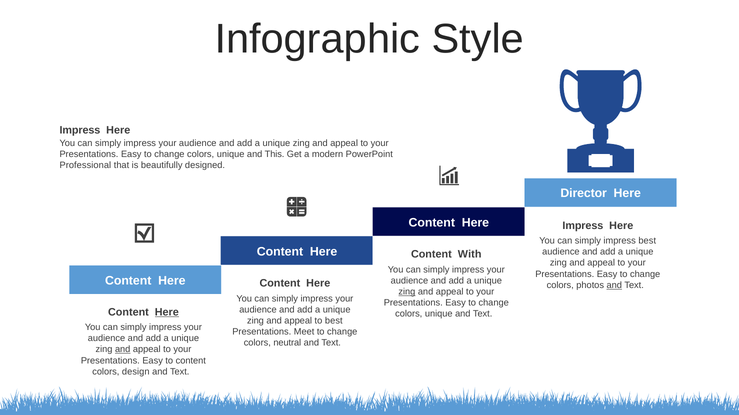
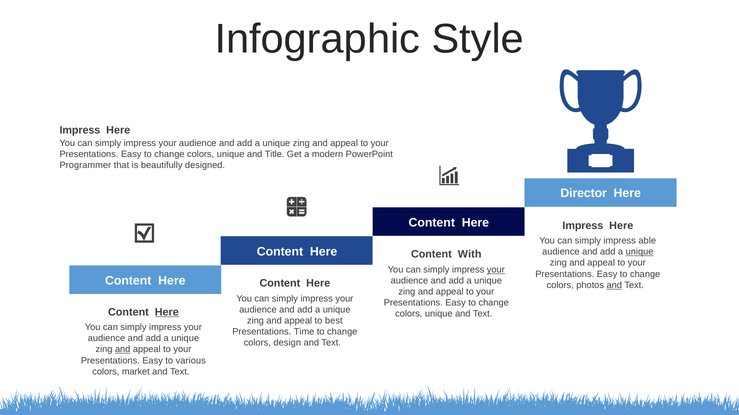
This: This -> Title (275, 154)
Professional: Professional -> Programmer (85, 166)
impress best: best -> able (647, 241)
unique underline: none -> present (640, 252)
your underline: none -> present (496, 270)
zing underline: present -> none (407, 292)
Meet: Meet -> Time (304, 332)
neutral: neutral -> design (287, 343)
to content: content -> various (191, 361)
design: design -> market (136, 372)
